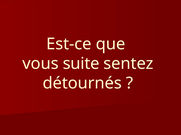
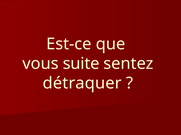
détournés: détournés -> détraquer (82, 84)
